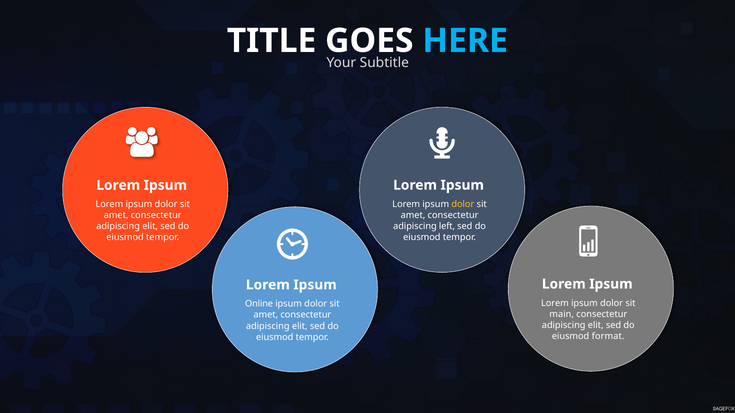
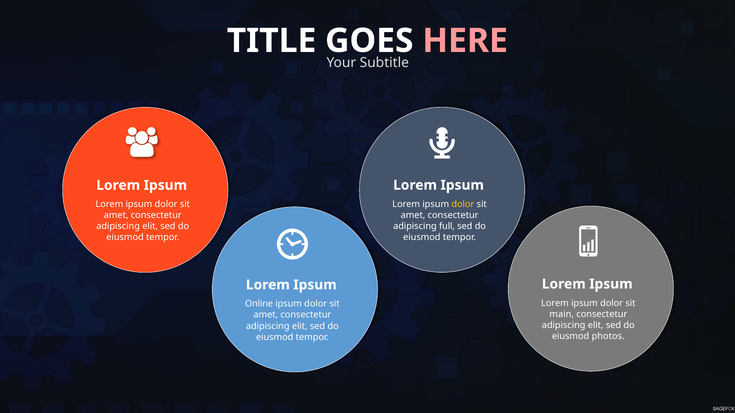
HERE colour: light blue -> pink (465, 41)
left: left -> full (447, 227)
format: format -> photos (608, 337)
